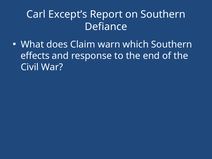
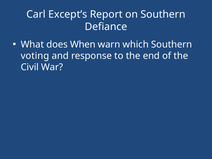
Claim: Claim -> When (83, 44)
effects: effects -> voting (35, 56)
